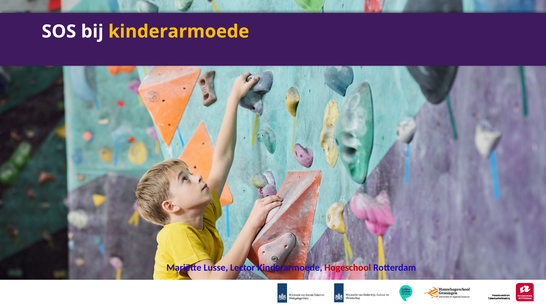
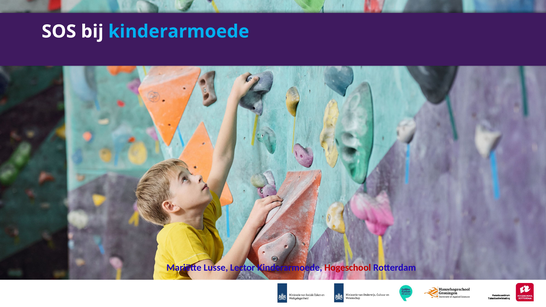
kinderarmoede colour: yellow -> light blue (179, 32)
